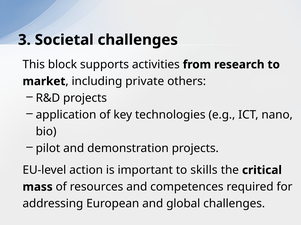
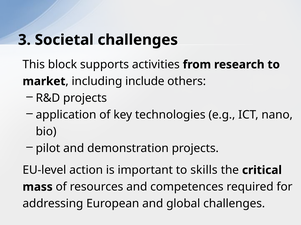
private: private -> include (145, 82)
